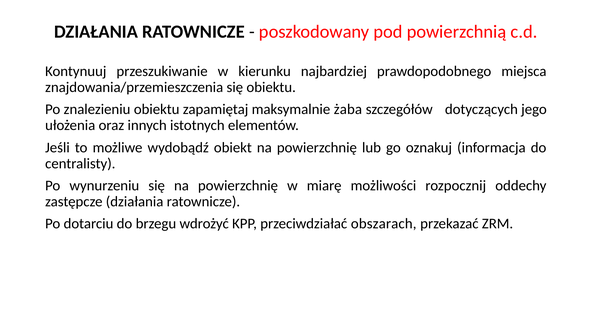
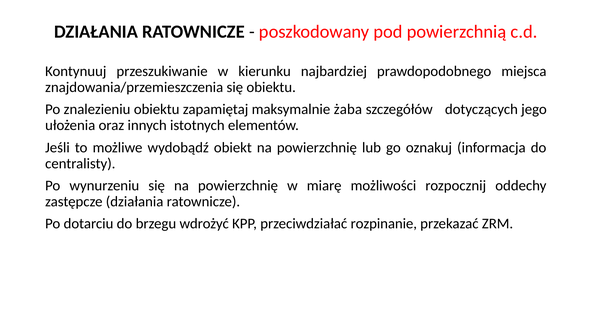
obszarach: obszarach -> rozpinanie (384, 224)
